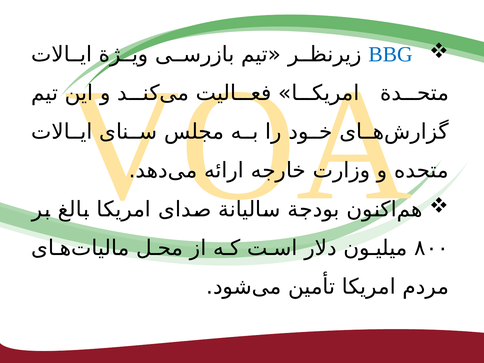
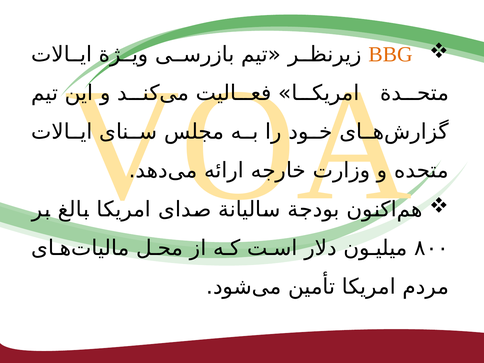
BBG colour: blue -> orange (391, 54)
